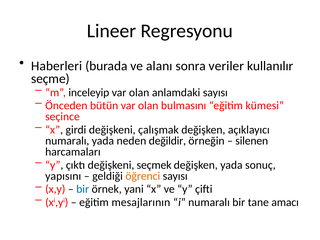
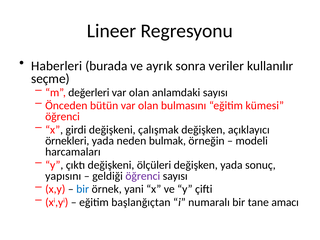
alanı: alanı -> ayrık (159, 66)
inceleyip: inceleyip -> değerleri (89, 92)
seçince: seçince -> öğrenci (63, 117)
numaralı: numaralı -> örnekleri (67, 141)
değildir: değildir -> bulmak (167, 141)
silenen: silenen -> modeli (252, 141)
seçmek: seçmek -> ölçüleri (154, 165)
öğrenci colour: orange -> purple (143, 176)
mesajlarının: mesajlarının -> başlanğıçtan (141, 202)
